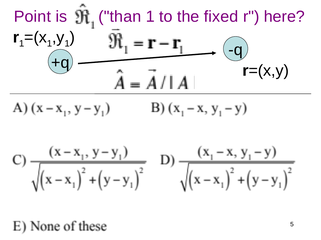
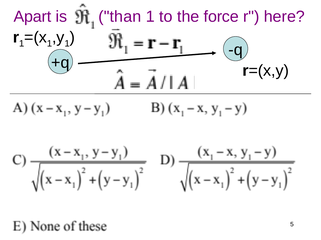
Point: Point -> Apart (33, 17)
fixed: fixed -> force (221, 17)
